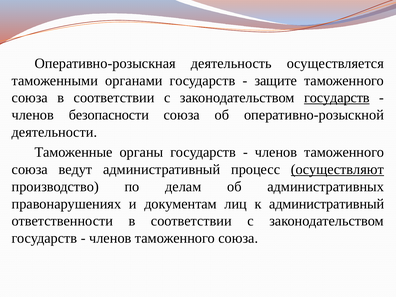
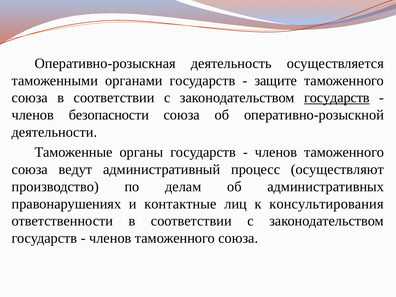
осуществляют underline: present -> none (337, 169)
документам: документам -> контактные (180, 204)
к административный: административный -> консультирования (327, 204)
